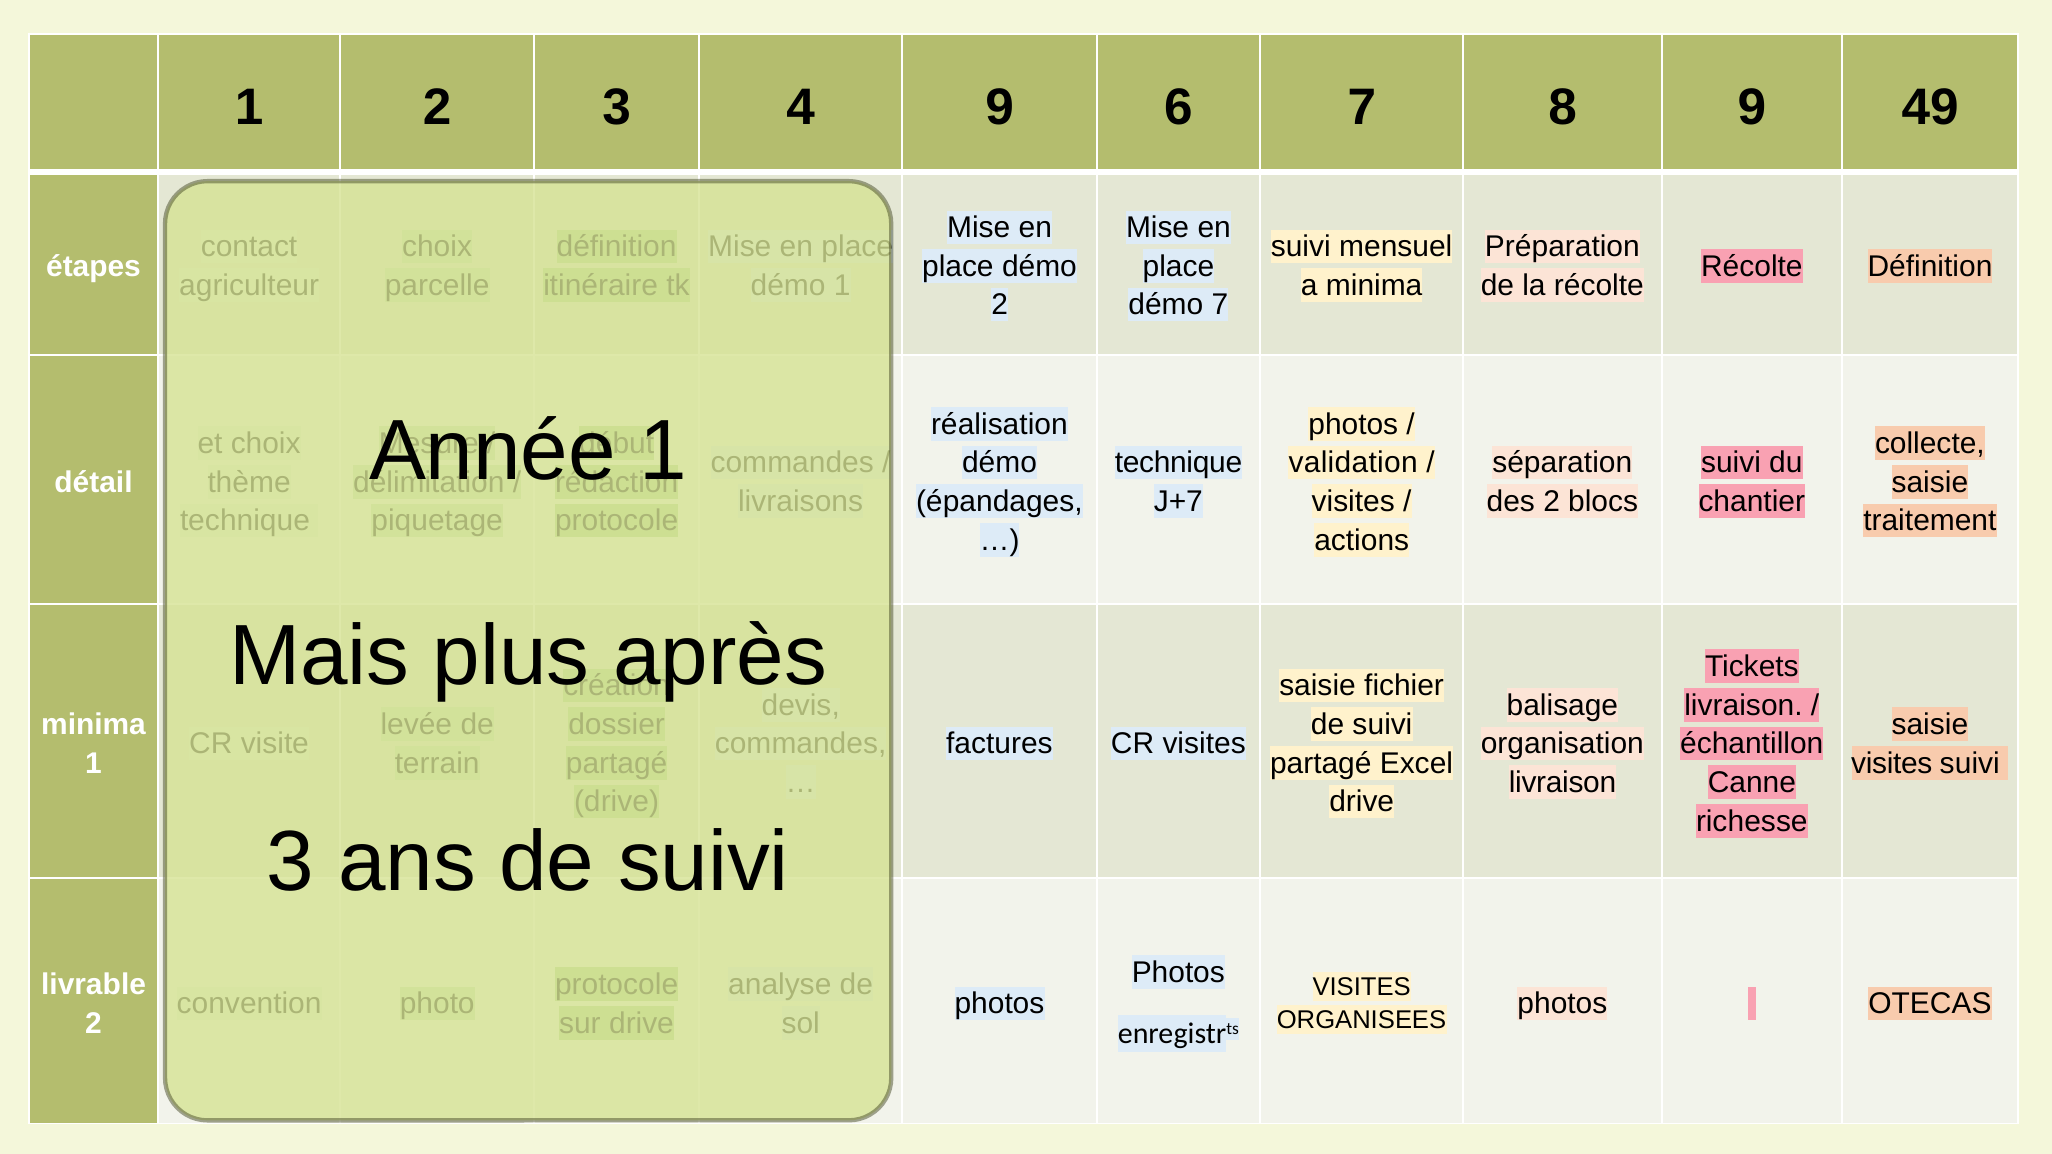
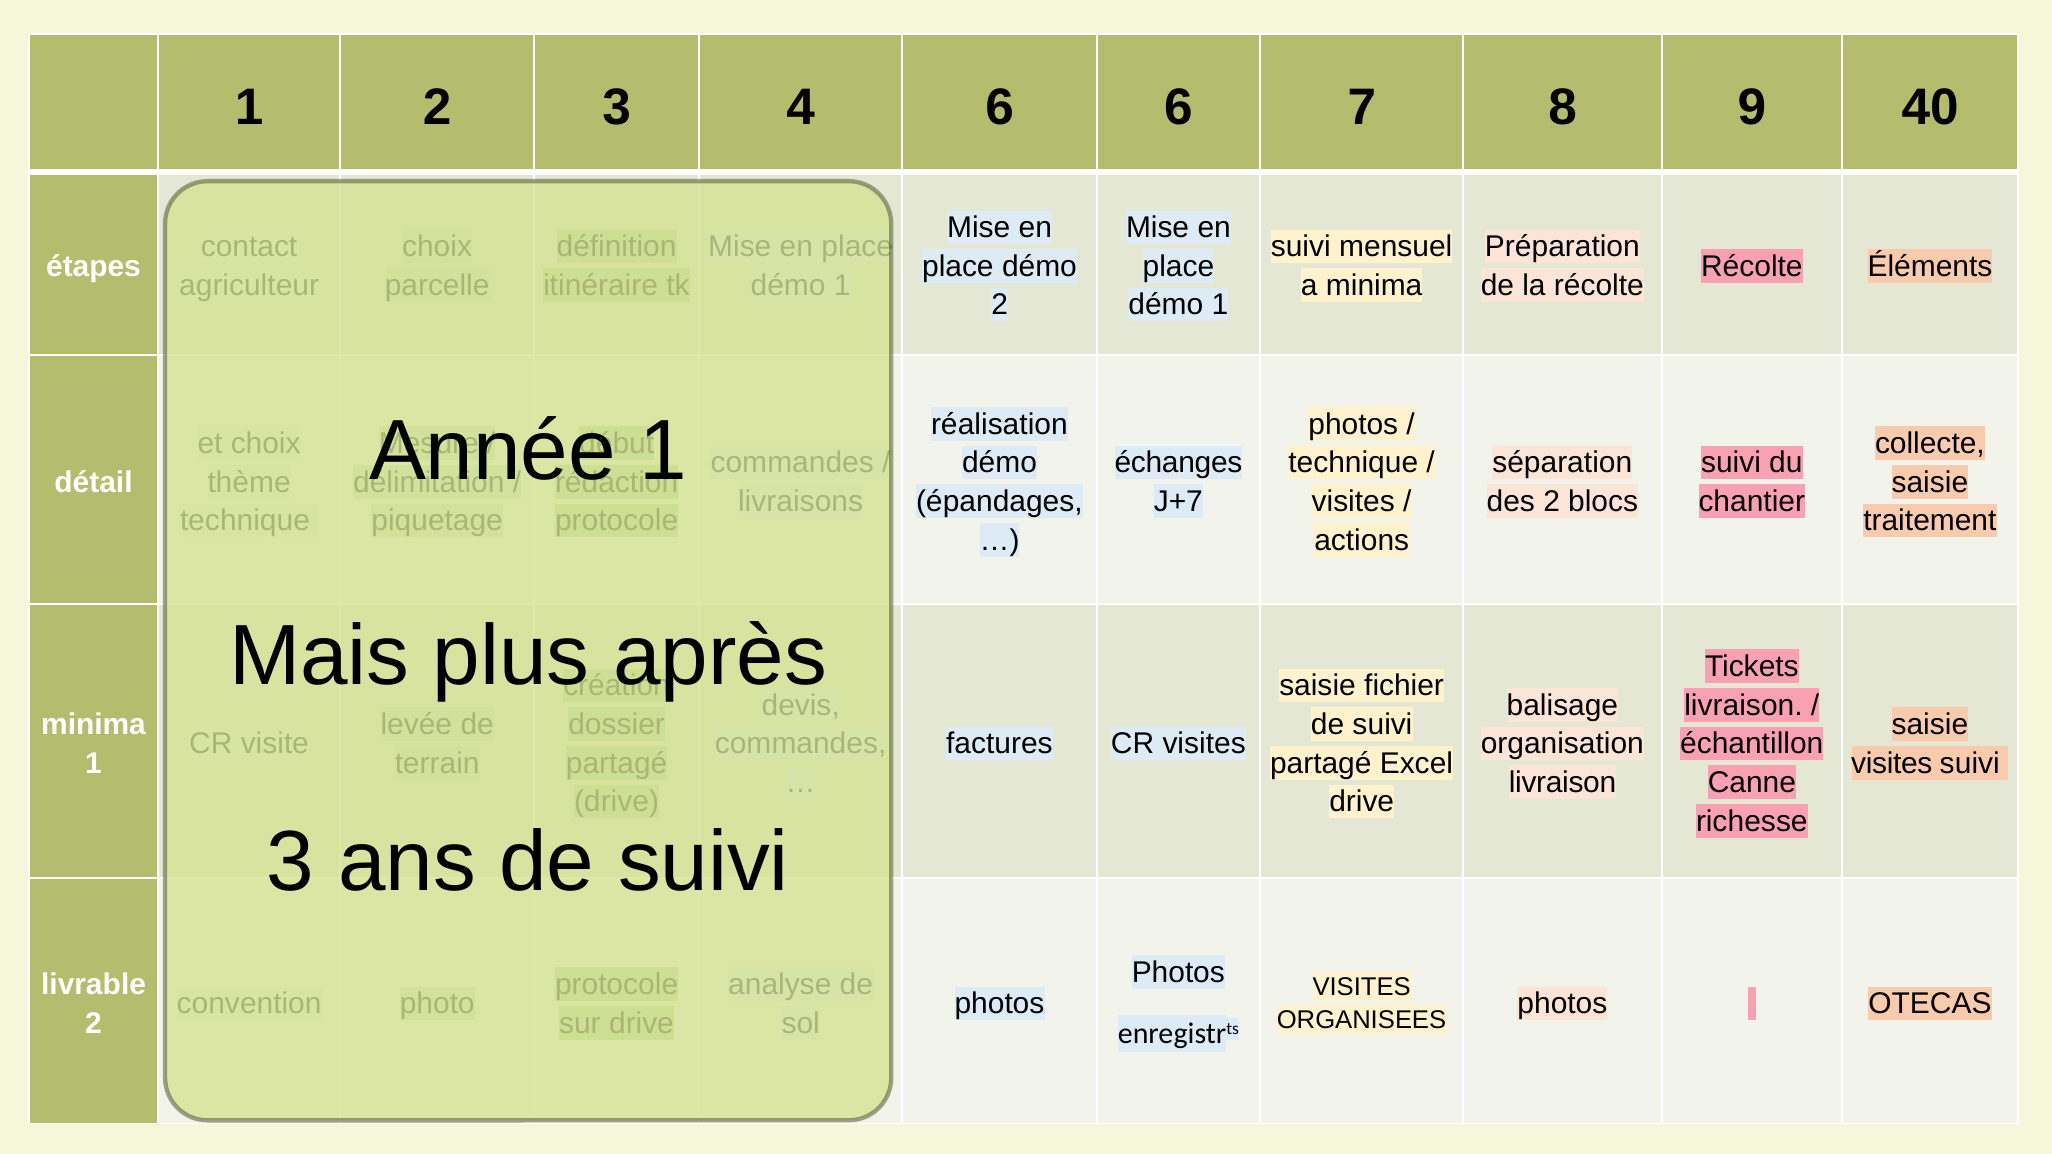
4 9: 9 -> 6 (1000, 108)
49: 49 -> 40 (1930, 108)
Récolte Définition: Définition -> Éléments (1930, 266)
7: 7 -> 1 (1220, 305)
technique: technique -> échanges (1178, 463)
validation: validation -> technique (1353, 463)
